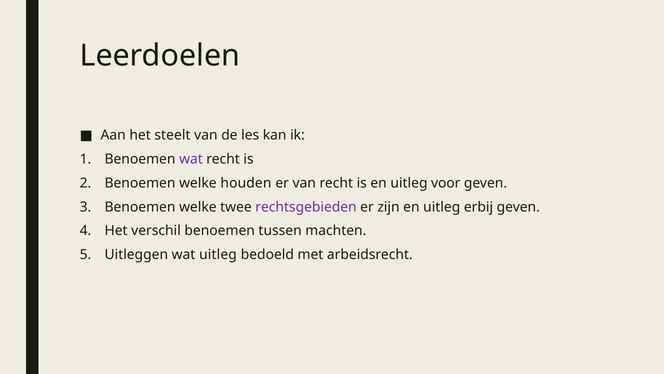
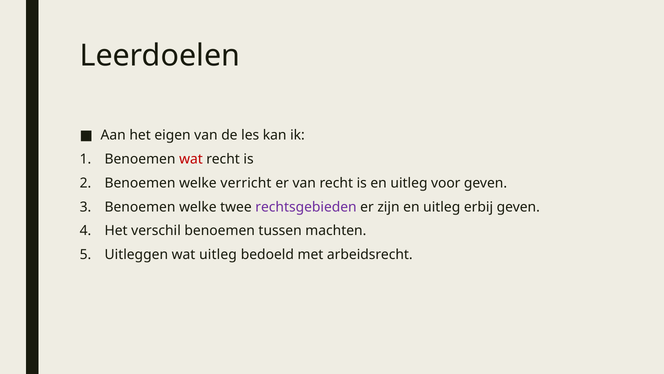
steelt: steelt -> eigen (173, 135)
wat colour: purple -> red (191, 159)
houden: houden -> verricht (246, 183)
